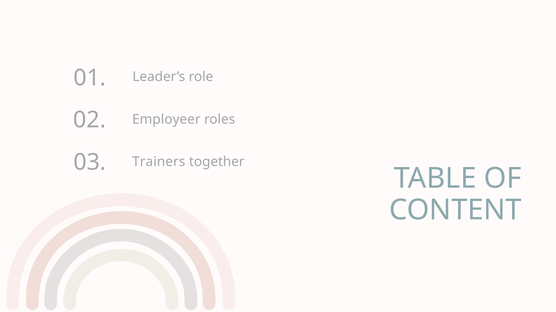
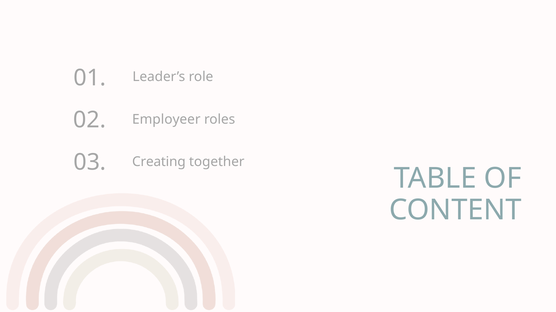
Trainers: Trainers -> Creating (159, 162)
